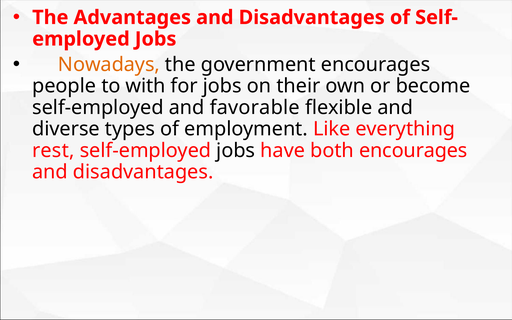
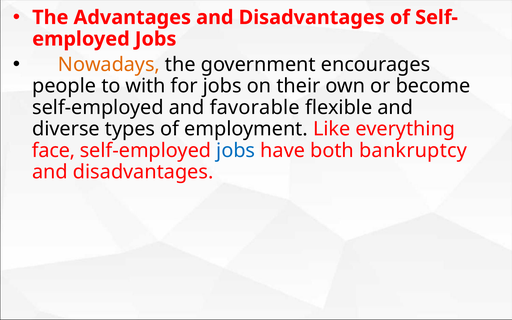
rest: rest -> face (53, 151)
jobs colour: black -> blue (236, 151)
both encourages: encourages -> bankruptcy (413, 151)
